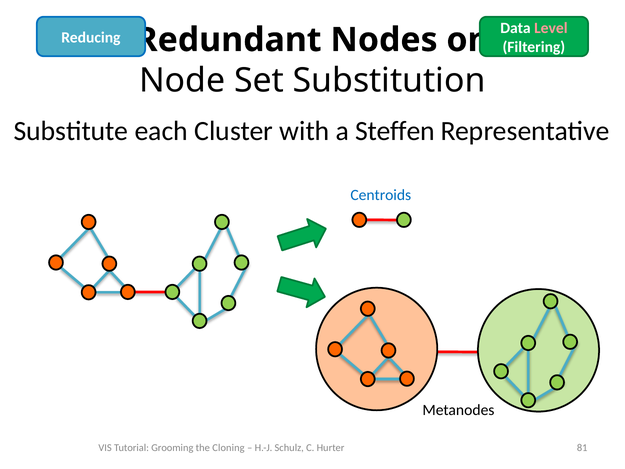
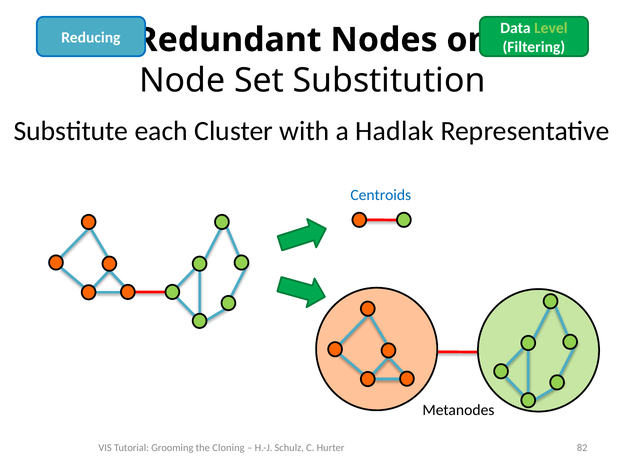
Level colour: pink -> light green (551, 28)
Steffen: Steffen -> Hadlak (395, 131)
81: 81 -> 82 (582, 448)
